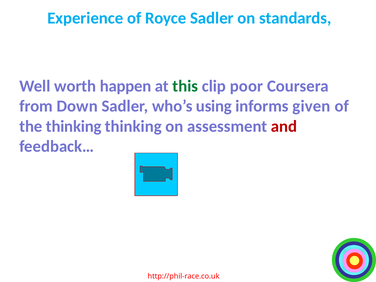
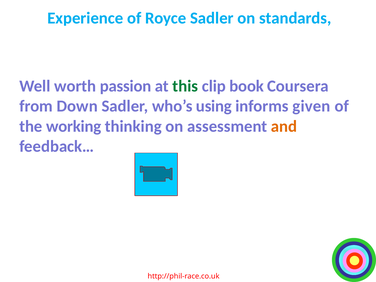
happen: happen -> passion (126, 86)
poor: poor -> book (247, 86)
the thinking: thinking -> working (74, 126)
and colour: red -> orange (284, 126)
